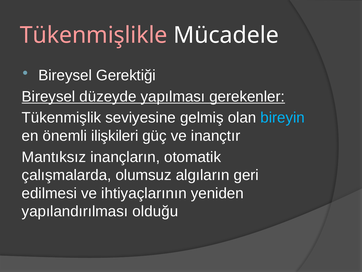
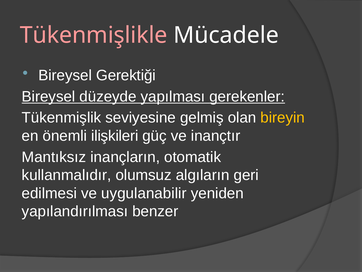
bireyin colour: light blue -> yellow (283, 118)
çalışmalarda: çalışmalarda -> kullanmalıdır (67, 175)
ihtiyaçlarının: ihtiyaçlarının -> uygulanabilir (144, 193)
olduğu: olduğu -> benzer (155, 211)
